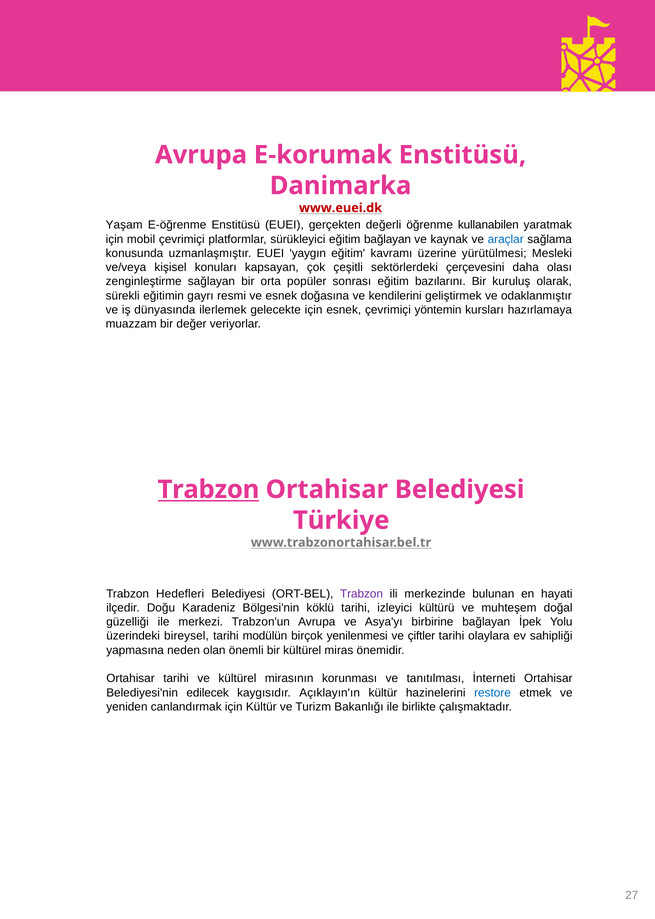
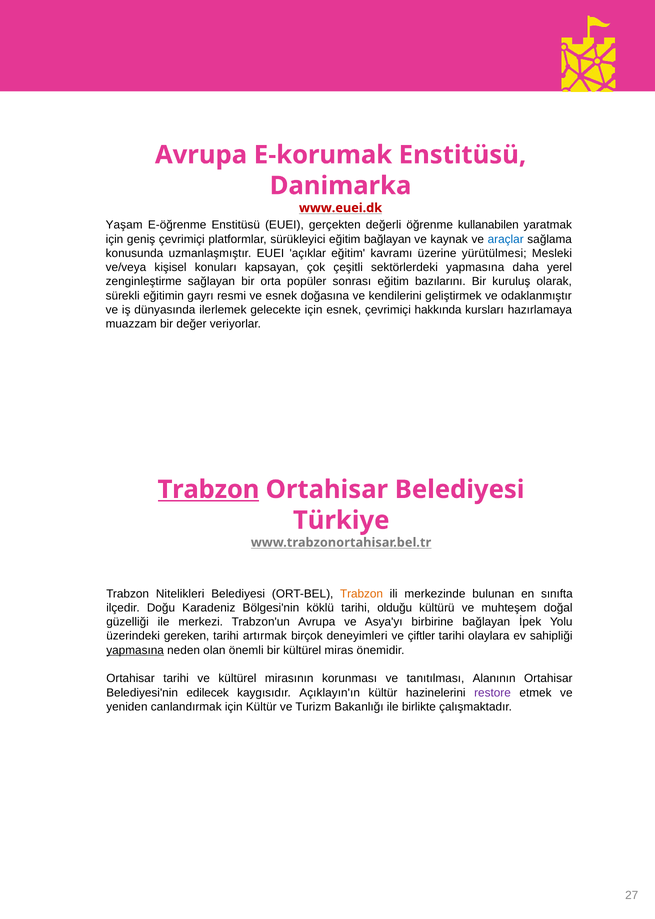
mobil: mobil -> geniş (141, 239)
yaygın: yaygın -> açıklar (308, 253)
sektörlerdeki çerçevesini: çerçevesini -> yapmasına (475, 267)
olası: olası -> yerel (560, 267)
yöntemin: yöntemin -> hakkında (438, 310)
Hedefleri: Hedefleri -> Nitelikleri (180, 594)
Trabzon colour: purple -> orange (362, 594)
hayati: hayati -> sınıfta (557, 594)
izleyici: izleyici -> olduğu (395, 608)
bireysel: bireysel -> gereken (187, 636)
modülün: modülün -> artırmak (265, 636)
yenilenmesi: yenilenmesi -> deneyimleri (357, 636)
yapmasına underline: none -> present (135, 650)
İnterneti: İnterneti -> Alanının (494, 678)
restore colour: blue -> purple (492, 693)
